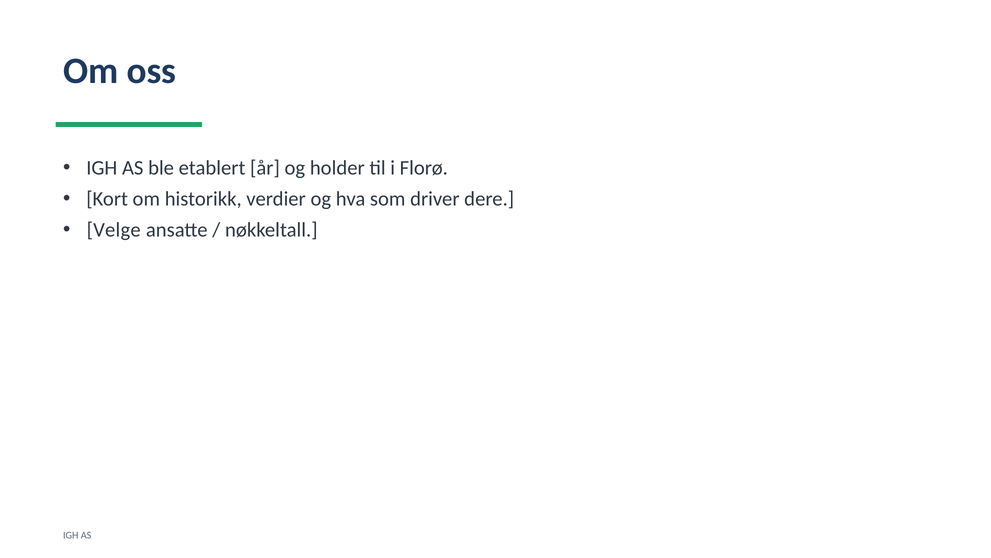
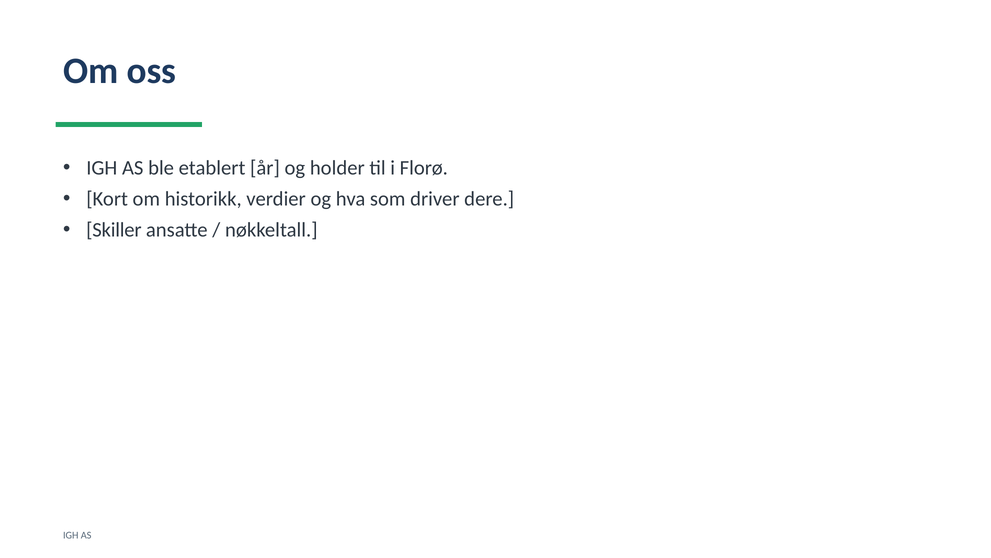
Velge: Velge -> Skiller (114, 230)
